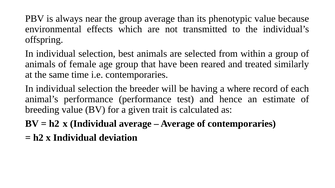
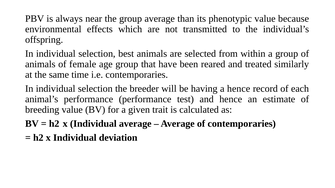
a where: where -> hence (239, 89)
